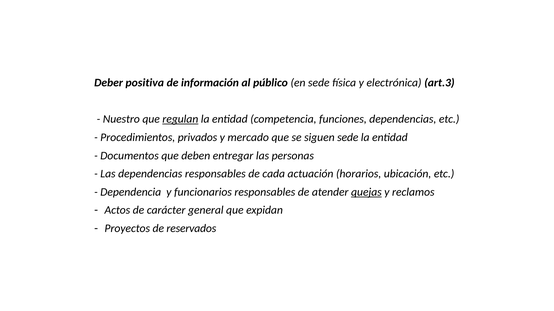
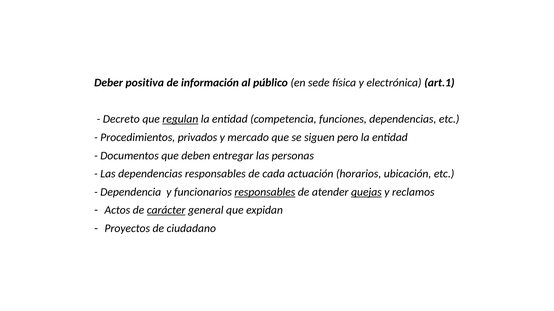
art.3: art.3 -> art.1 (439, 83)
Nuestro: Nuestro -> Decreto (121, 119)
siguen sede: sede -> pero (348, 138)
responsables underline: none -> present (265, 192)
carácter underline: none -> present (166, 211)
reservados: reservados -> ciudadano (191, 229)
